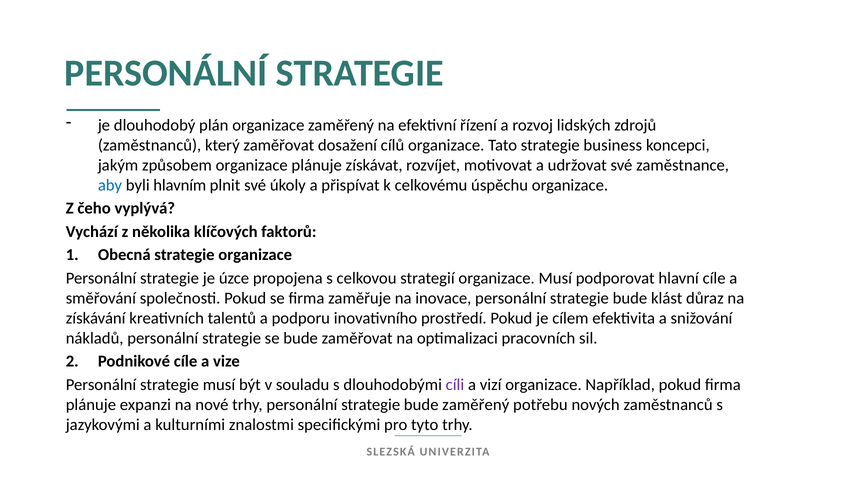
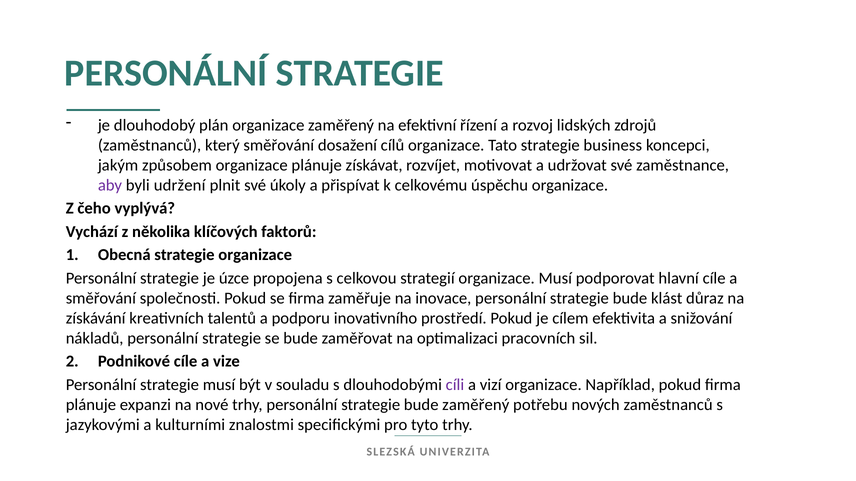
který zaměřovat: zaměřovat -> směřování (279, 145)
aby colour: blue -> purple (110, 185)
hlavním: hlavním -> udržení (180, 185)
